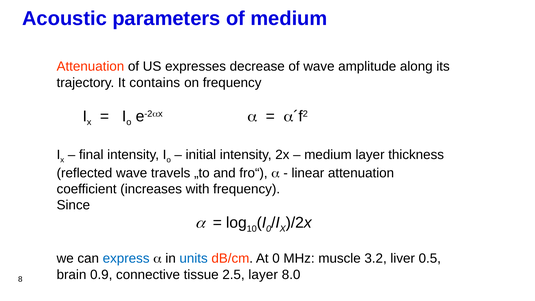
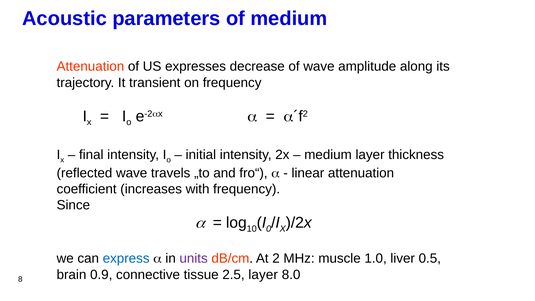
contains: contains -> transient (155, 83)
units colour: blue -> purple (194, 259)
At 0: 0 -> 2 (276, 259)
3.2: 3.2 -> 1.0 (376, 259)
